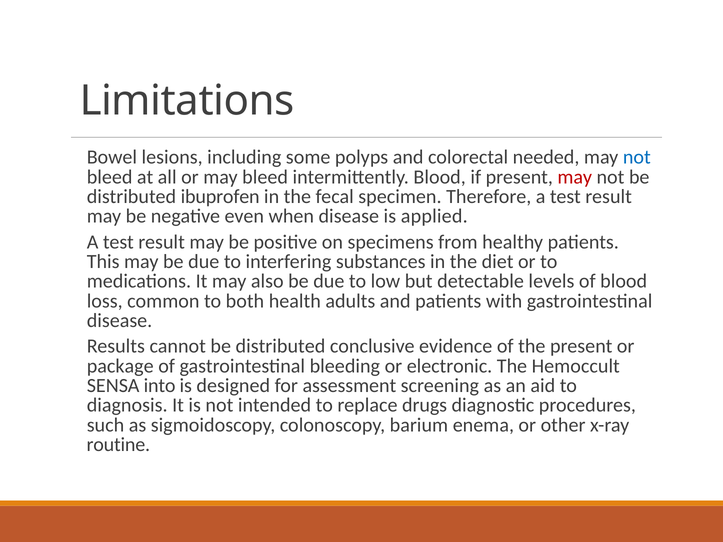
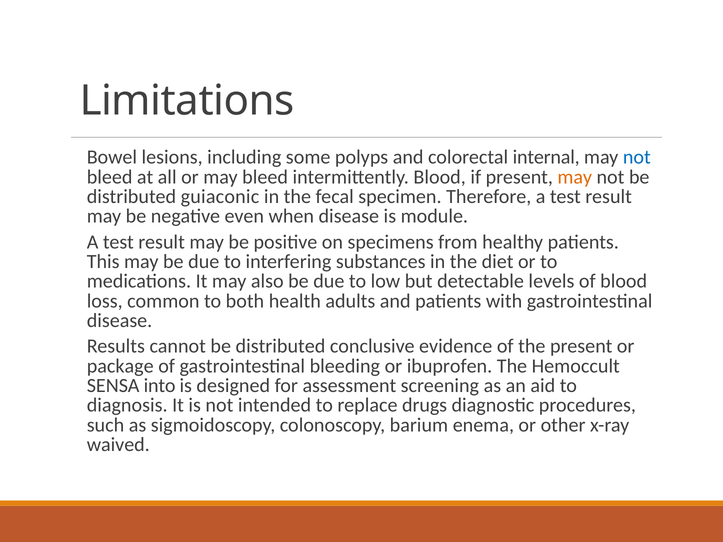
needed: needed -> internal (546, 157)
may colour: red -> orange (575, 177)
ibuprofen: ibuprofen -> guiaconic (220, 197)
applied: applied -> module (434, 216)
electronic: electronic -> ibuprofen (449, 366)
routine: routine -> waived (118, 445)
